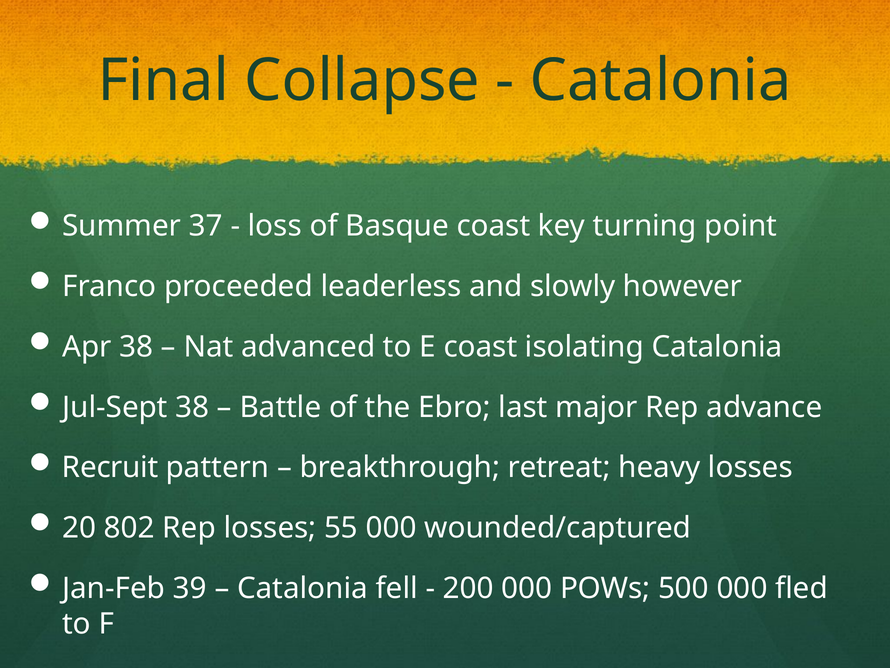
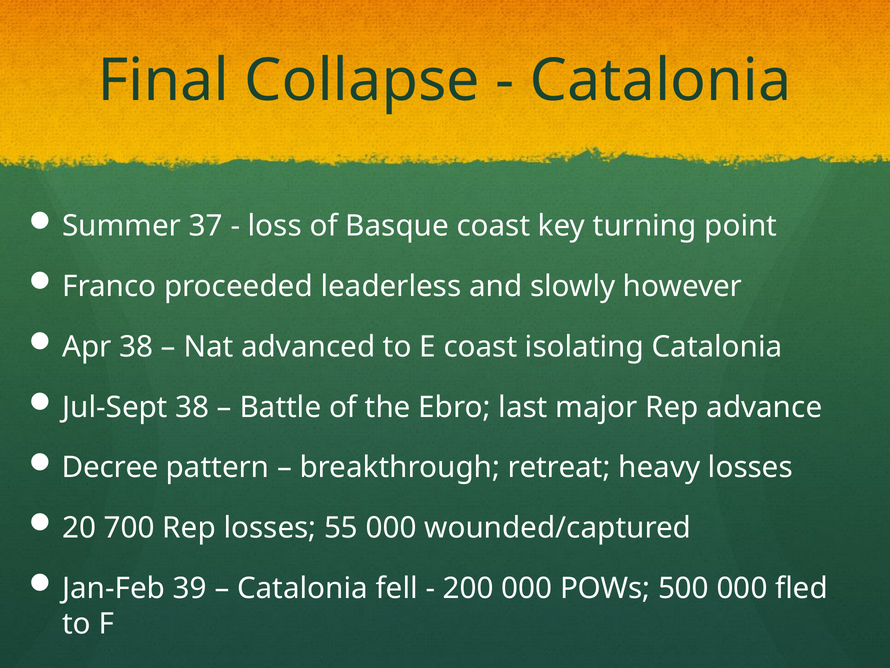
Recruit: Recruit -> Decree (110, 467)
802: 802 -> 700 (129, 528)
